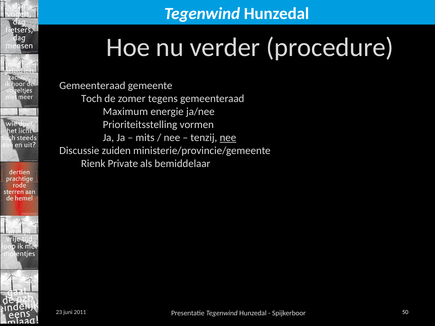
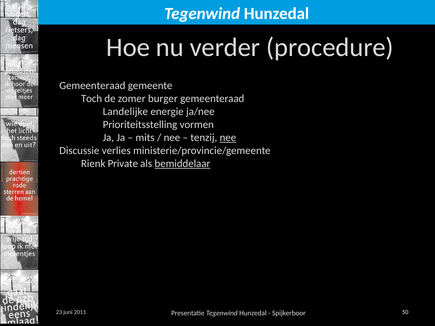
tegens: tegens -> burger (163, 99)
Maximum: Maximum -> Landelijke (125, 112)
zuiden: zuiden -> verlies (116, 151)
bemiddelaar underline: none -> present (182, 164)
